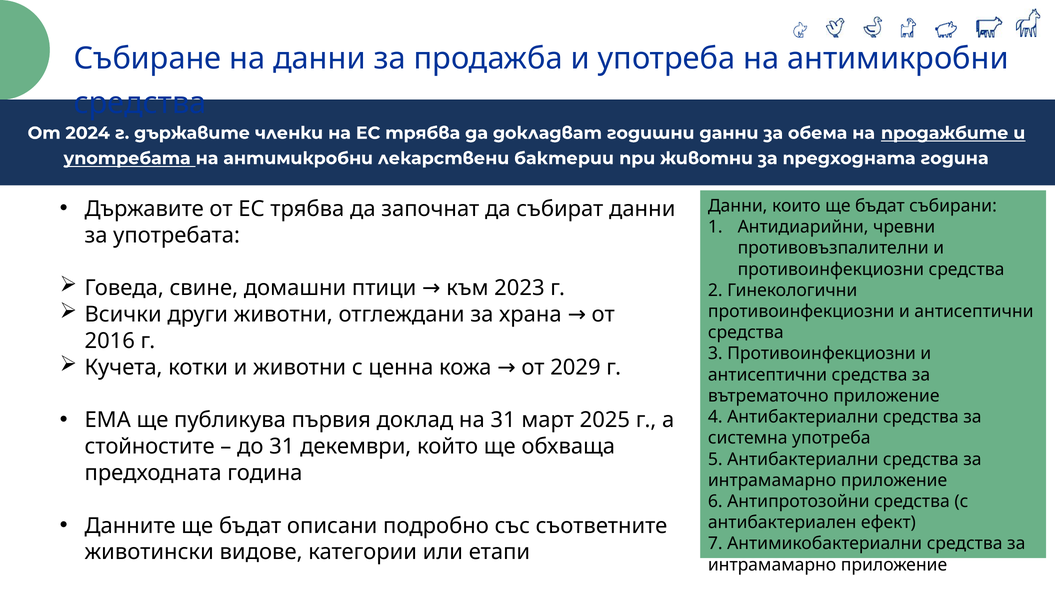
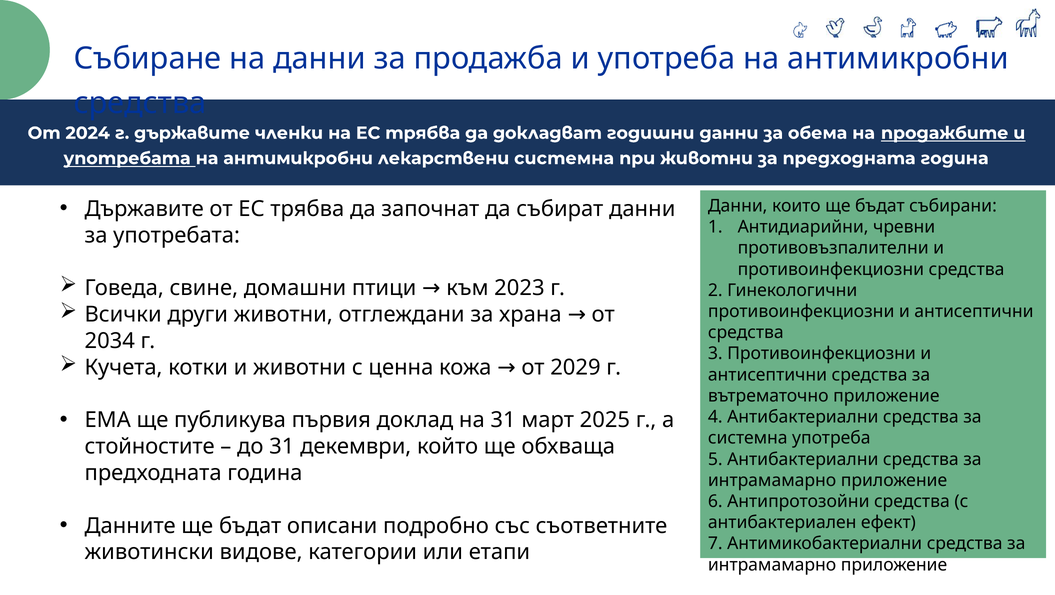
лекарствени бактерии: бактерии -> системна (564, 158)
2016: 2016 -> 2034 (110, 341)
